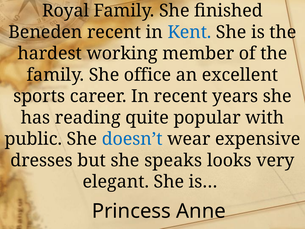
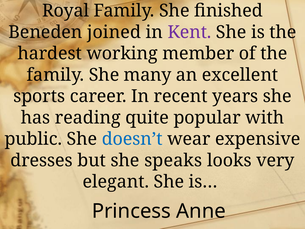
Beneden recent: recent -> joined (114, 32)
Kent colour: blue -> purple (189, 32)
office: office -> many (148, 75)
